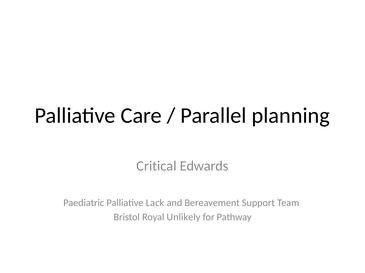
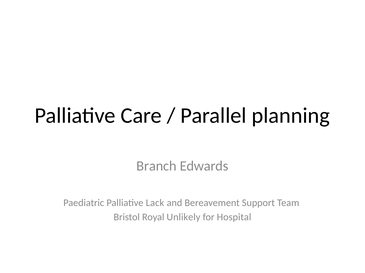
Critical: Critical -> Branch (157, 166)
Pathway: Pathway -> Hospital (234, 218)
